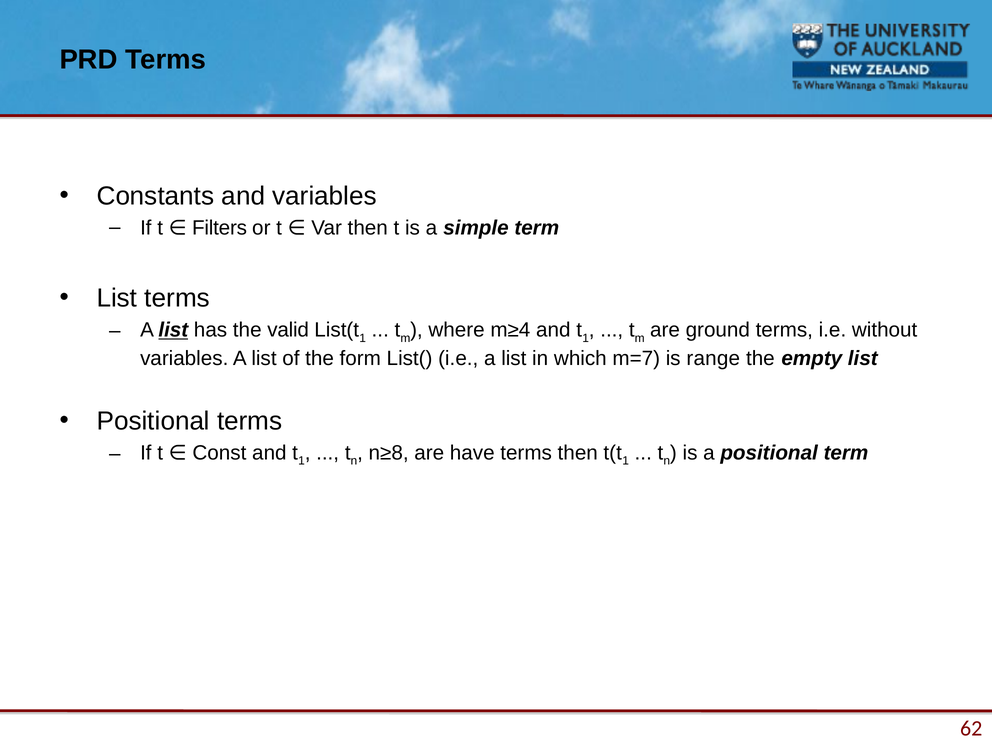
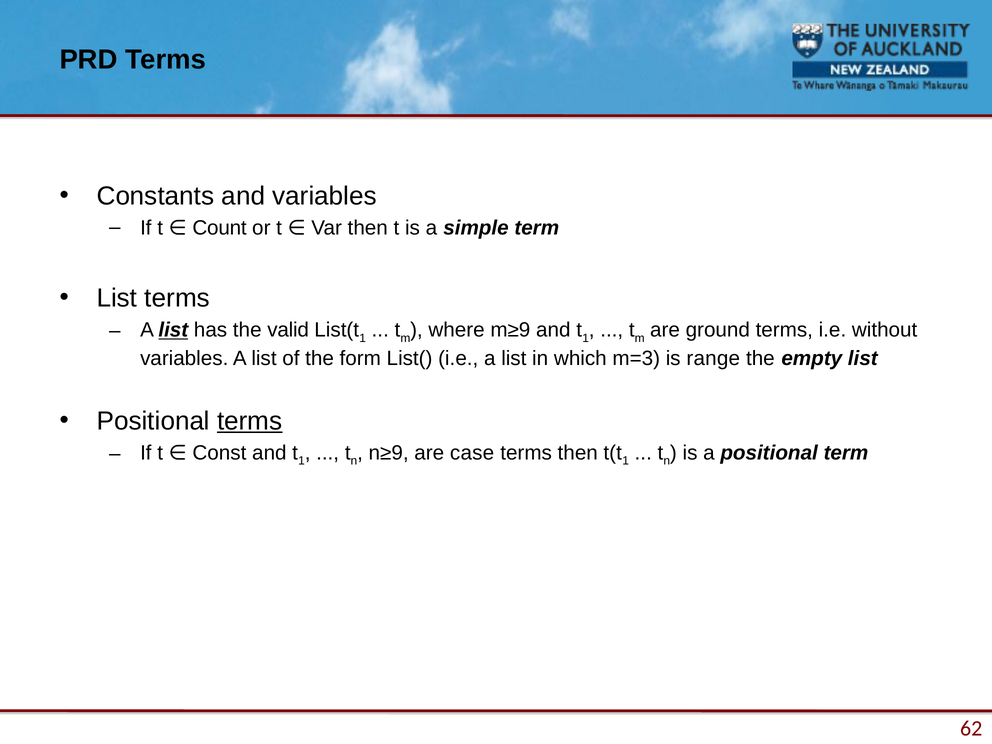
Filters: Filters -> Count (220, 228)
m≥4: m≥4 -> m≥9 (510, 330)
m=7: m=7 -> m=3 (636, 358)
terms underline: none -> present (250, 421)
n≥8: n≥8 -> n≥9 (389, 453)
have: have -> case (472, 453)
